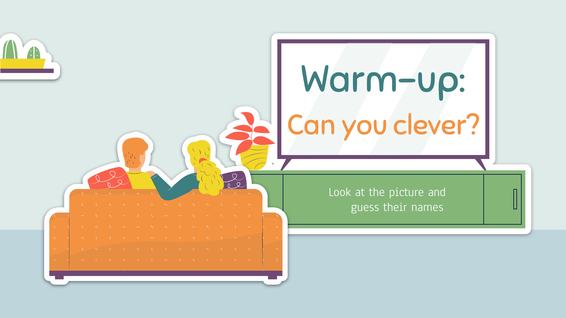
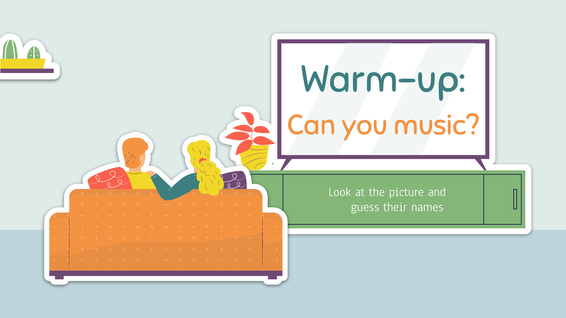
clever: clever -> music (436, 125)
